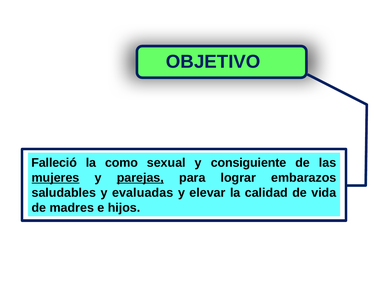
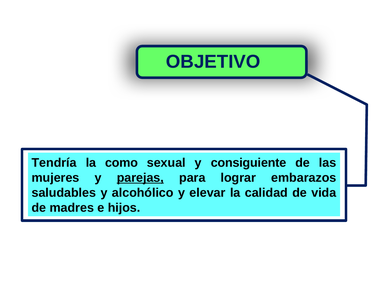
Falleció: Falleció -> Tendría (54, 163)
mujeres underline: present -> none (56, 178)
evaluadas: evaluadas -> alcohólico (143, 192)
